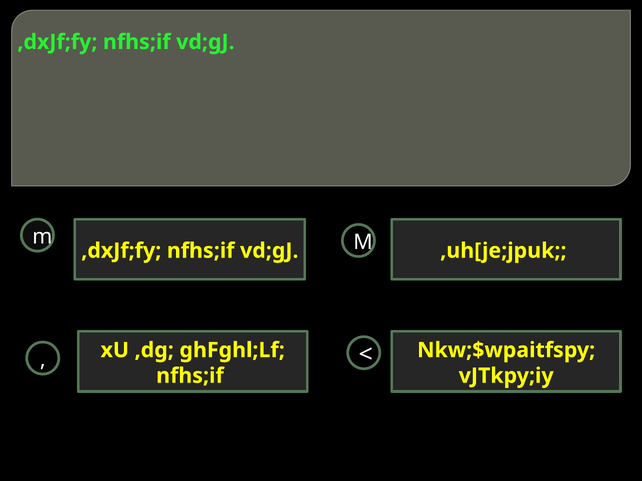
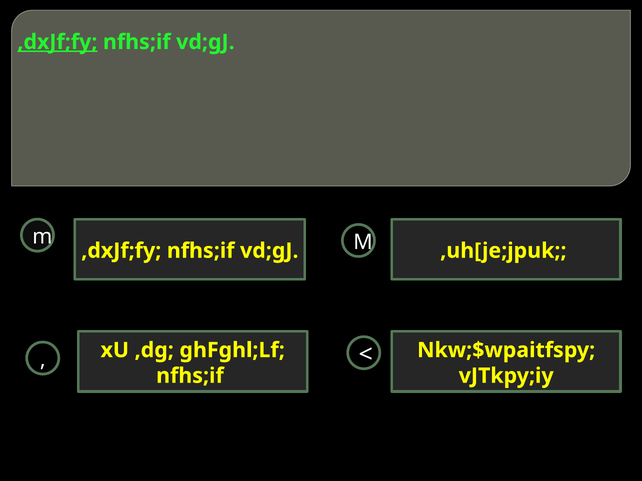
,dxJf;fy underline: none -> present (57, 42)
